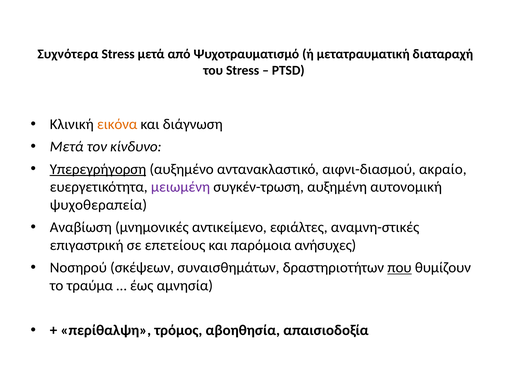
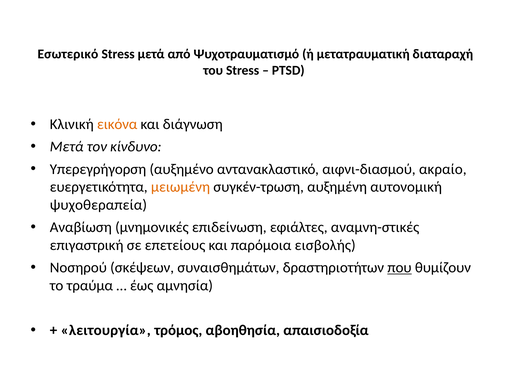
Συχνότερα: Συχνότερα -> Εσωτερικό (68, 54)
Υπερεγρήγορση underline: present -> none (98, 169)
μειωμένη colour: purple -> orange (180, 187)
αντικείμενο: αντικείμενο -> επιδείνωση (229, 227)
ανήσυχες: ανήσυχες -> εισβολής (325, 245)
περίθαλψη: περίθαλψη -> λειτουργία (106, 331)
